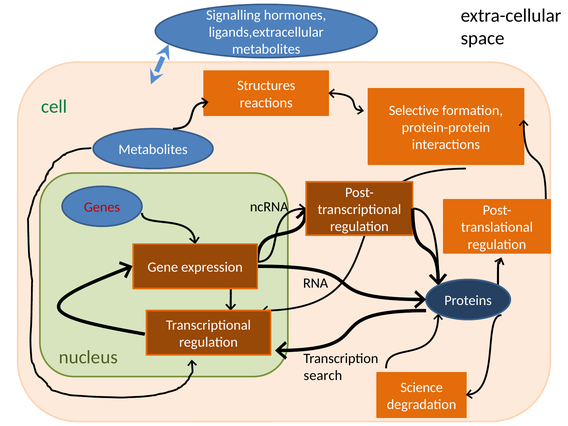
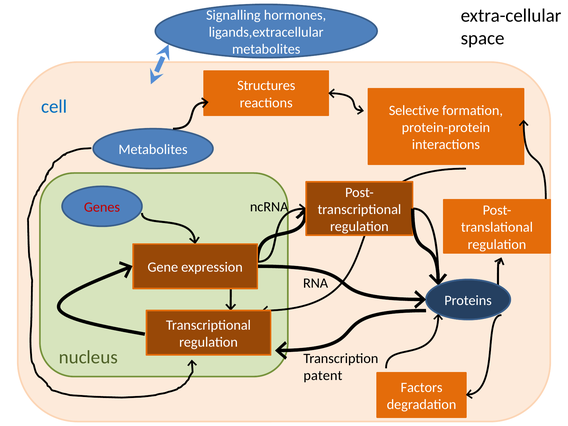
cell colour: green -> blue (54, 107)
search: search -> patent (323, 375)
Science: Science -> Factors (422, 387)
